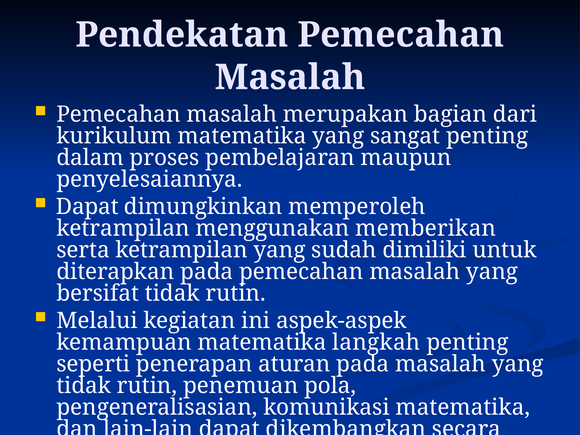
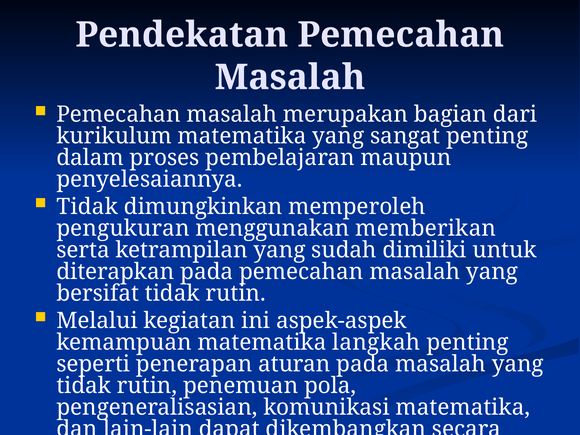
Dapat: Dapat -> Tidak (87, 207)
ketrampilan: ketrampilan -> pengukuran (123, 228)
